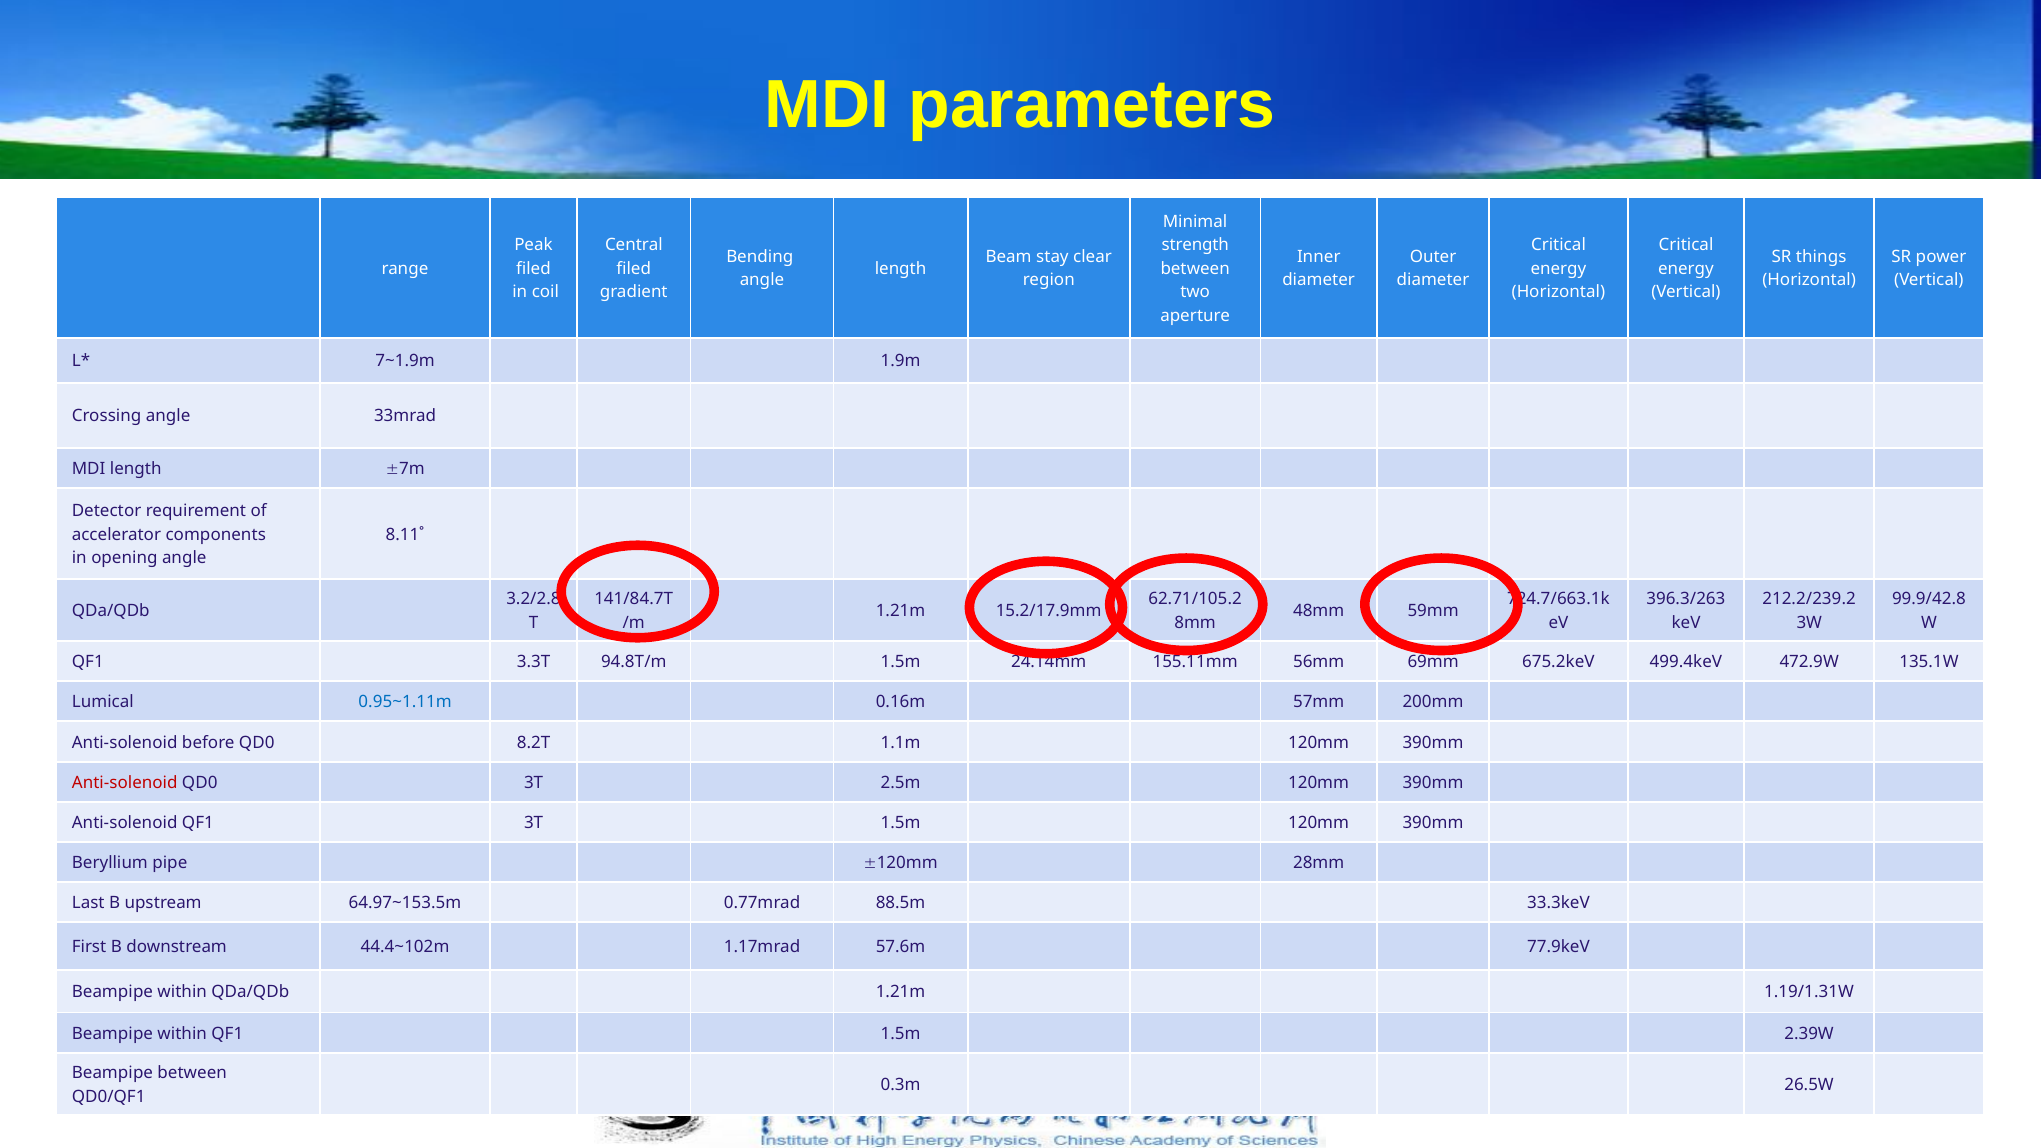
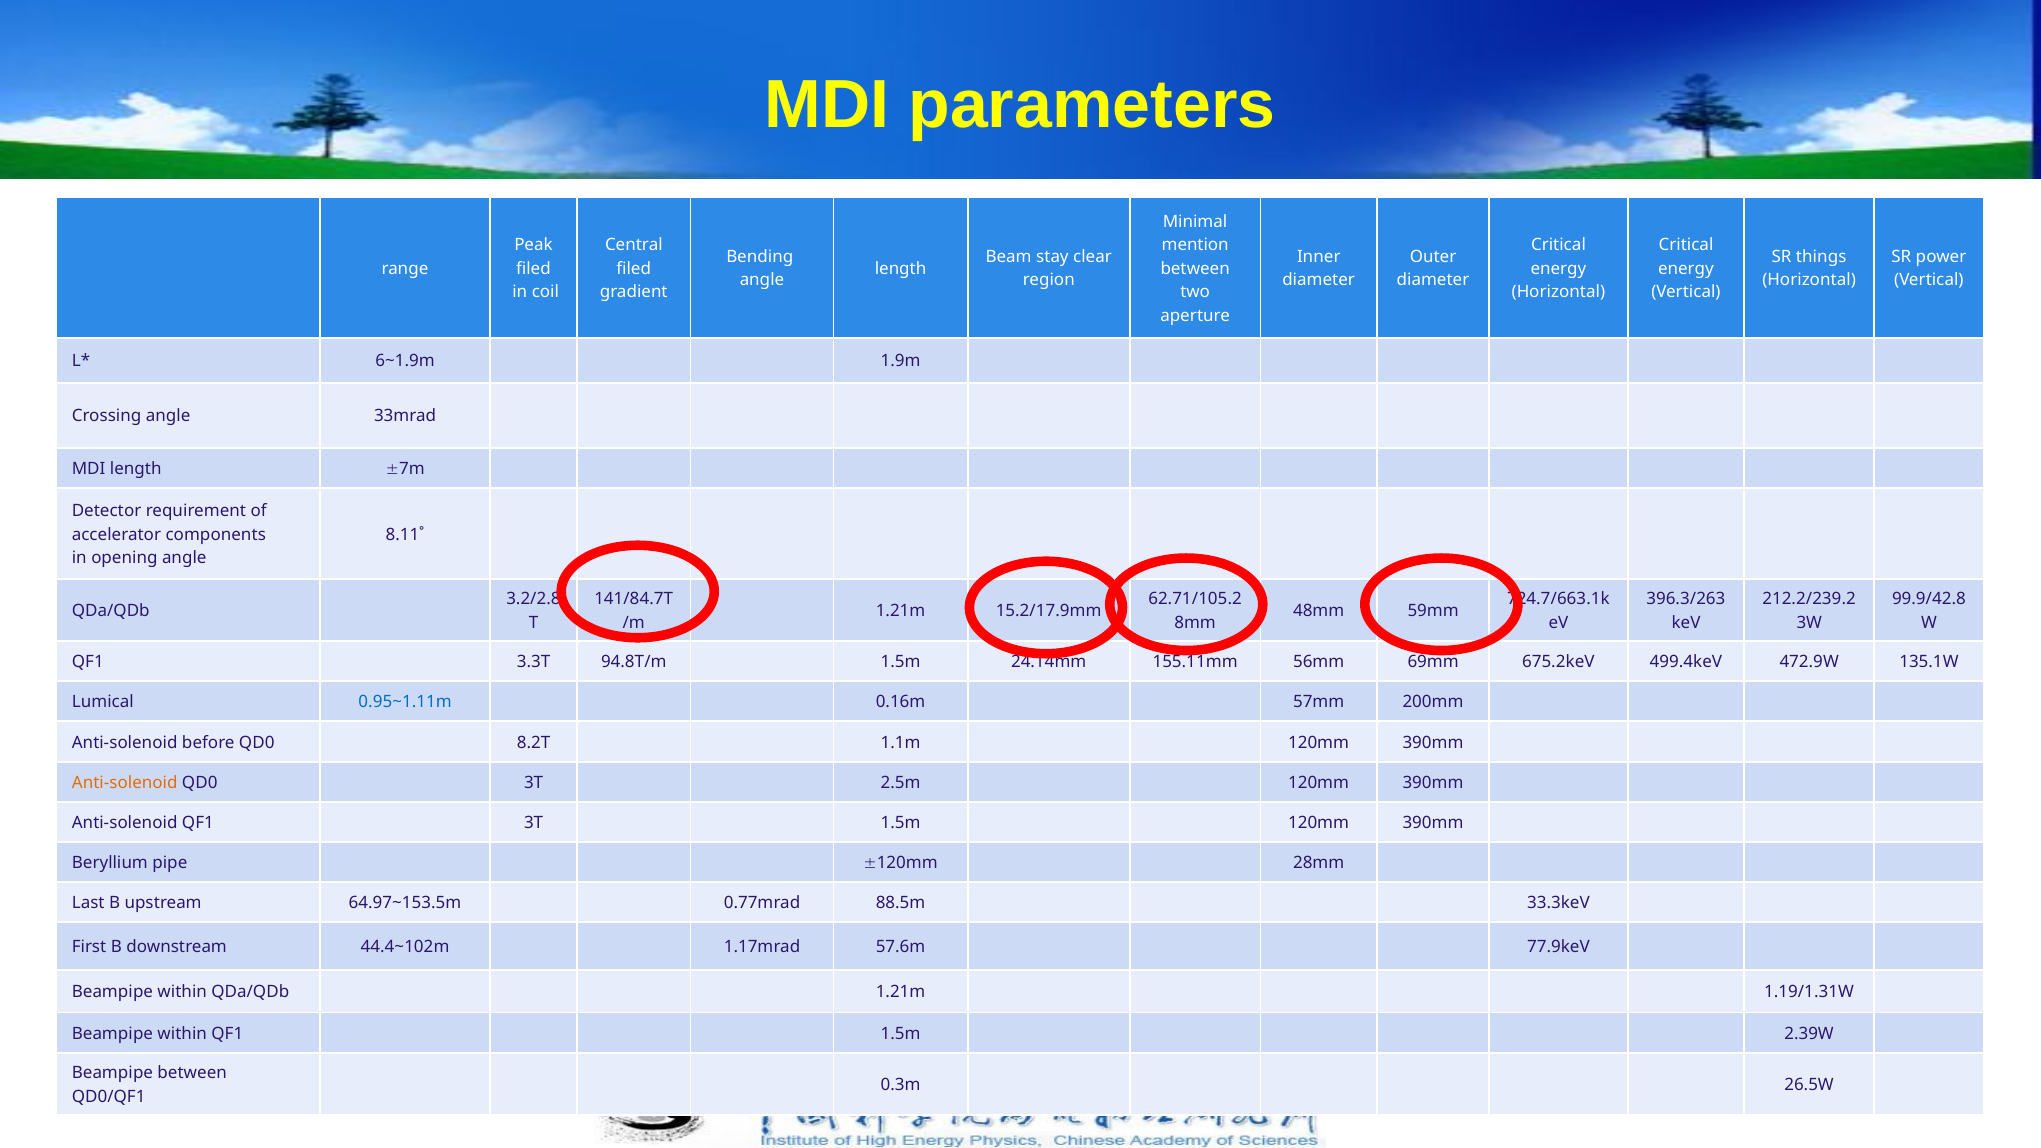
strength: strength -> mention (1195, 245)
7~1.9m: 7~1.9m -> 6~1.9m (405, 361)
Anti-solenoid colour: red -> orange (125, 783)
